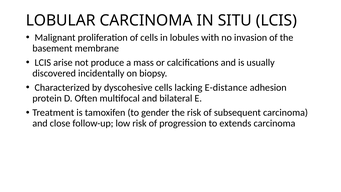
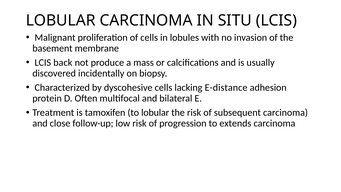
arise: arise -> back (63, 62)
to gender: gender -> lobular (155, 112)
